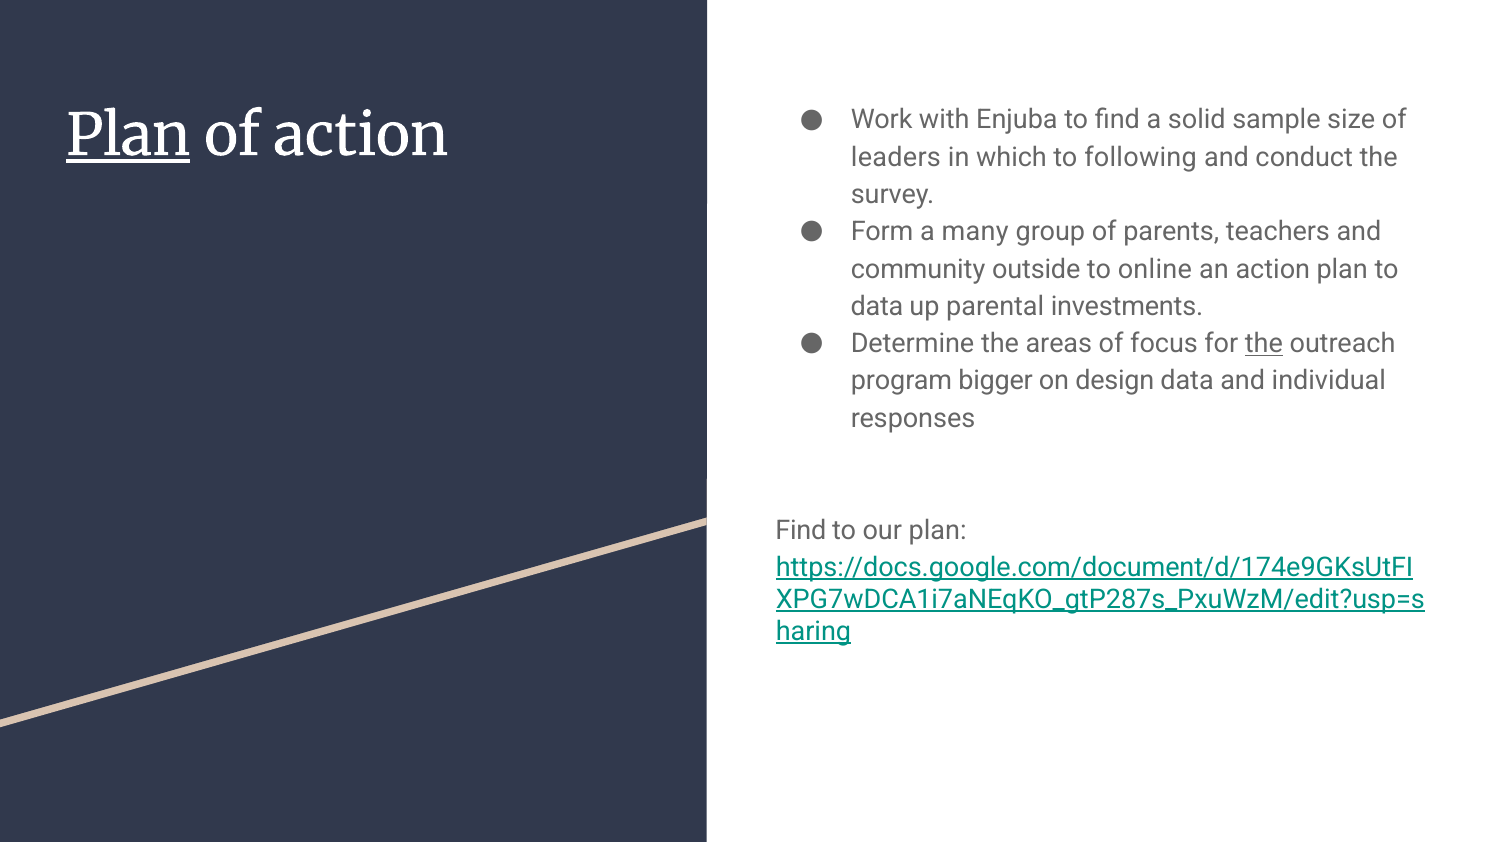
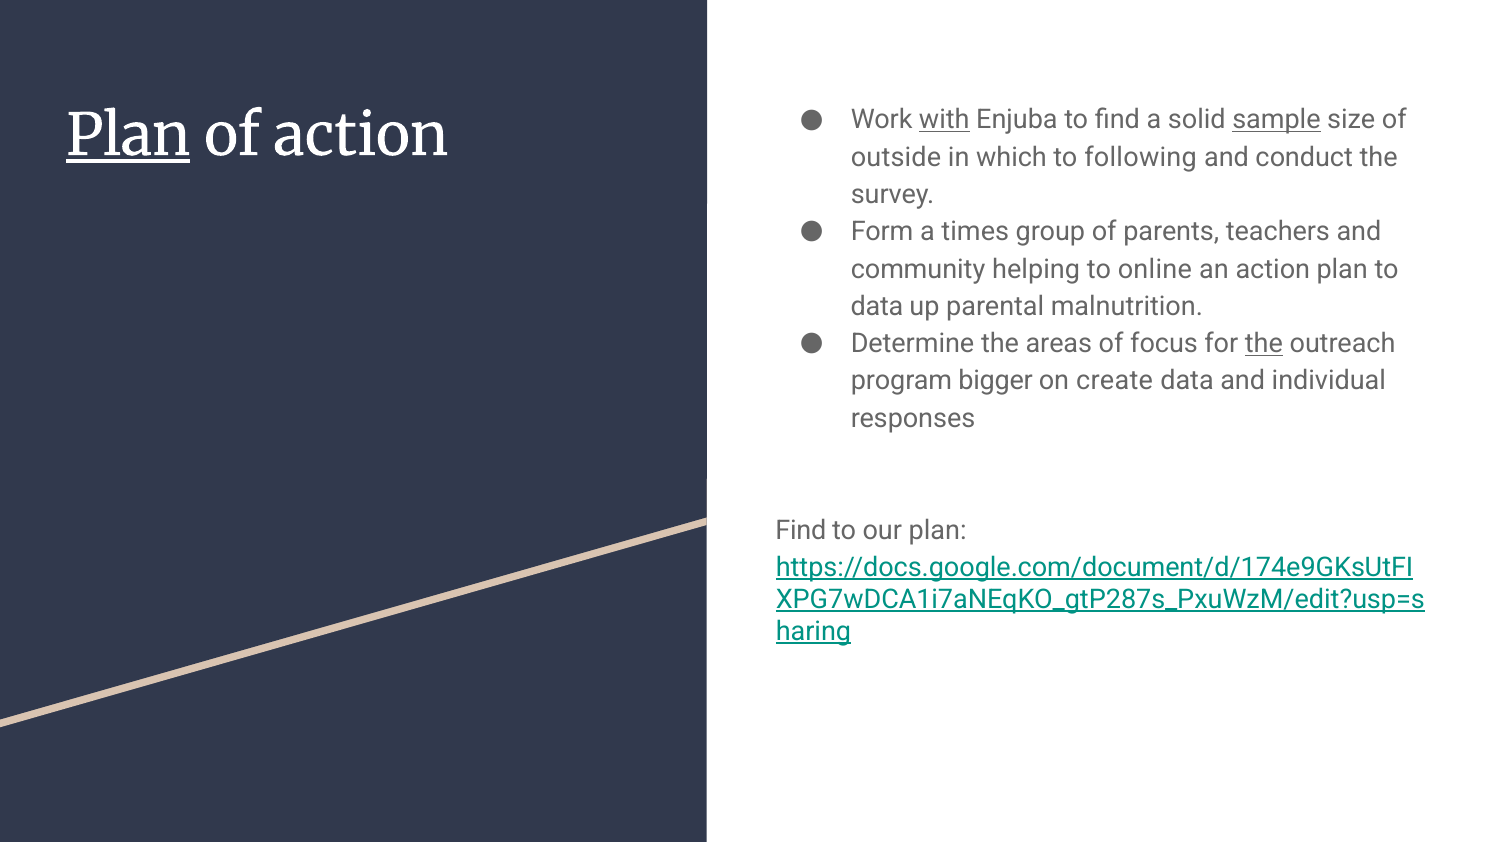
with underline: none -> present (944, 120)
sample underline: none -> present (1276, 120)
leaders: leaders -> outside (896, 157)
many: many -> times (975, 232)
outside: outside -> helping (1036, 269)
investments: investments -> malnutrition (1127, 307)
design: design -> create (1115, 381)
